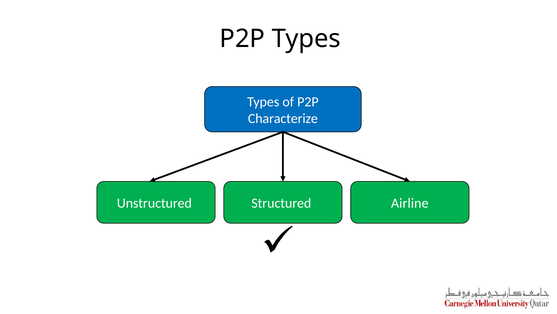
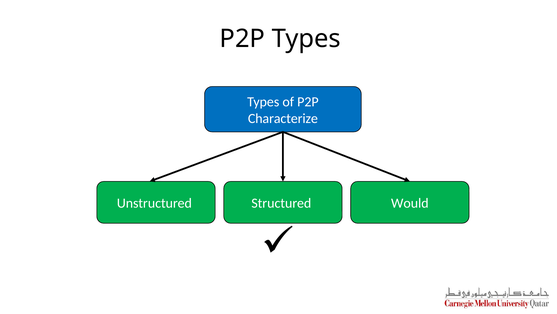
Airline: Airline -> Would (410, 203)
